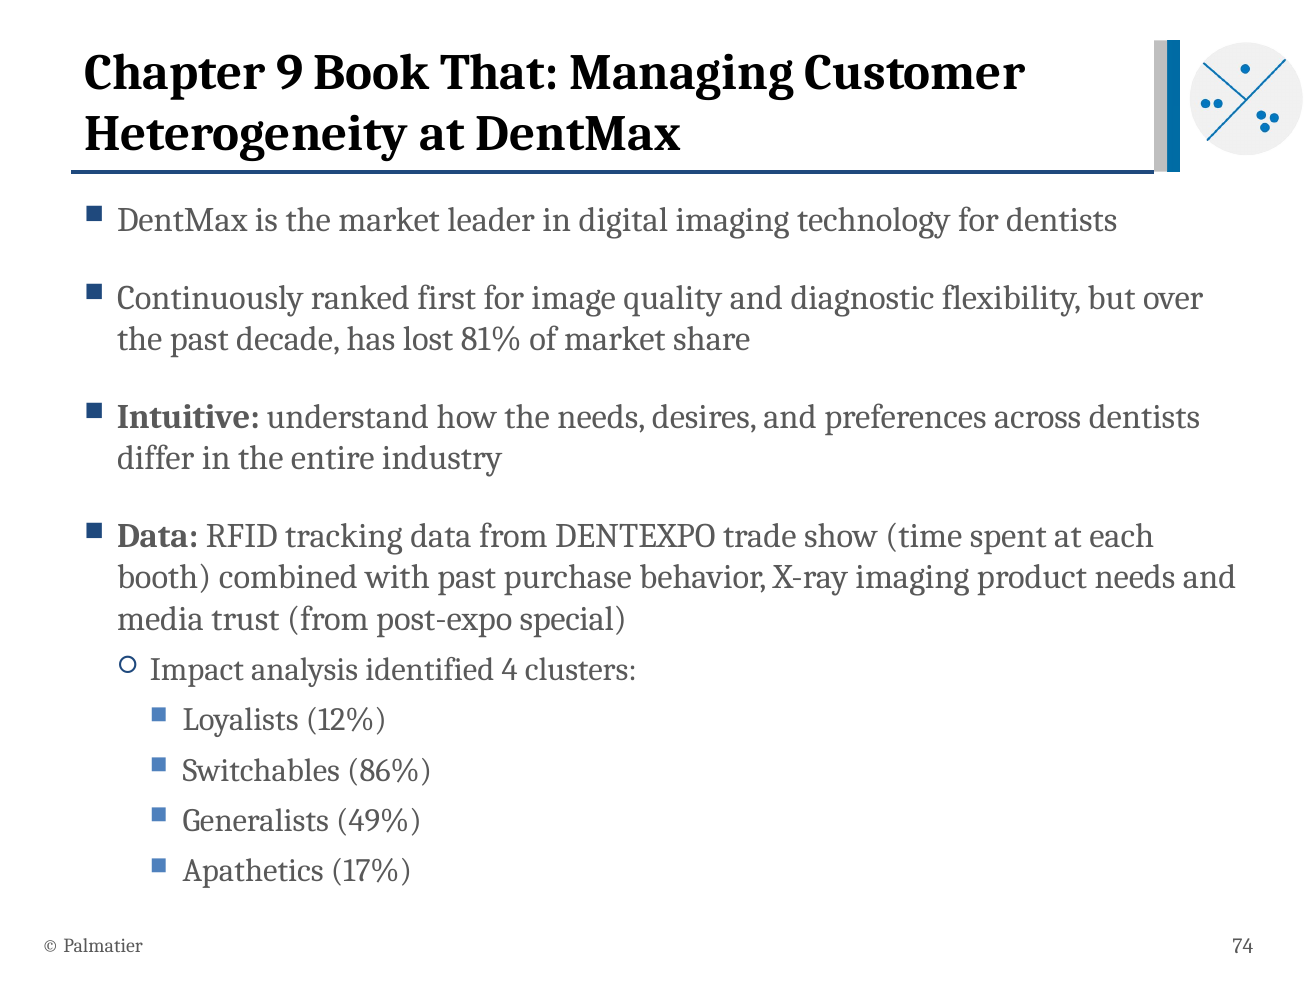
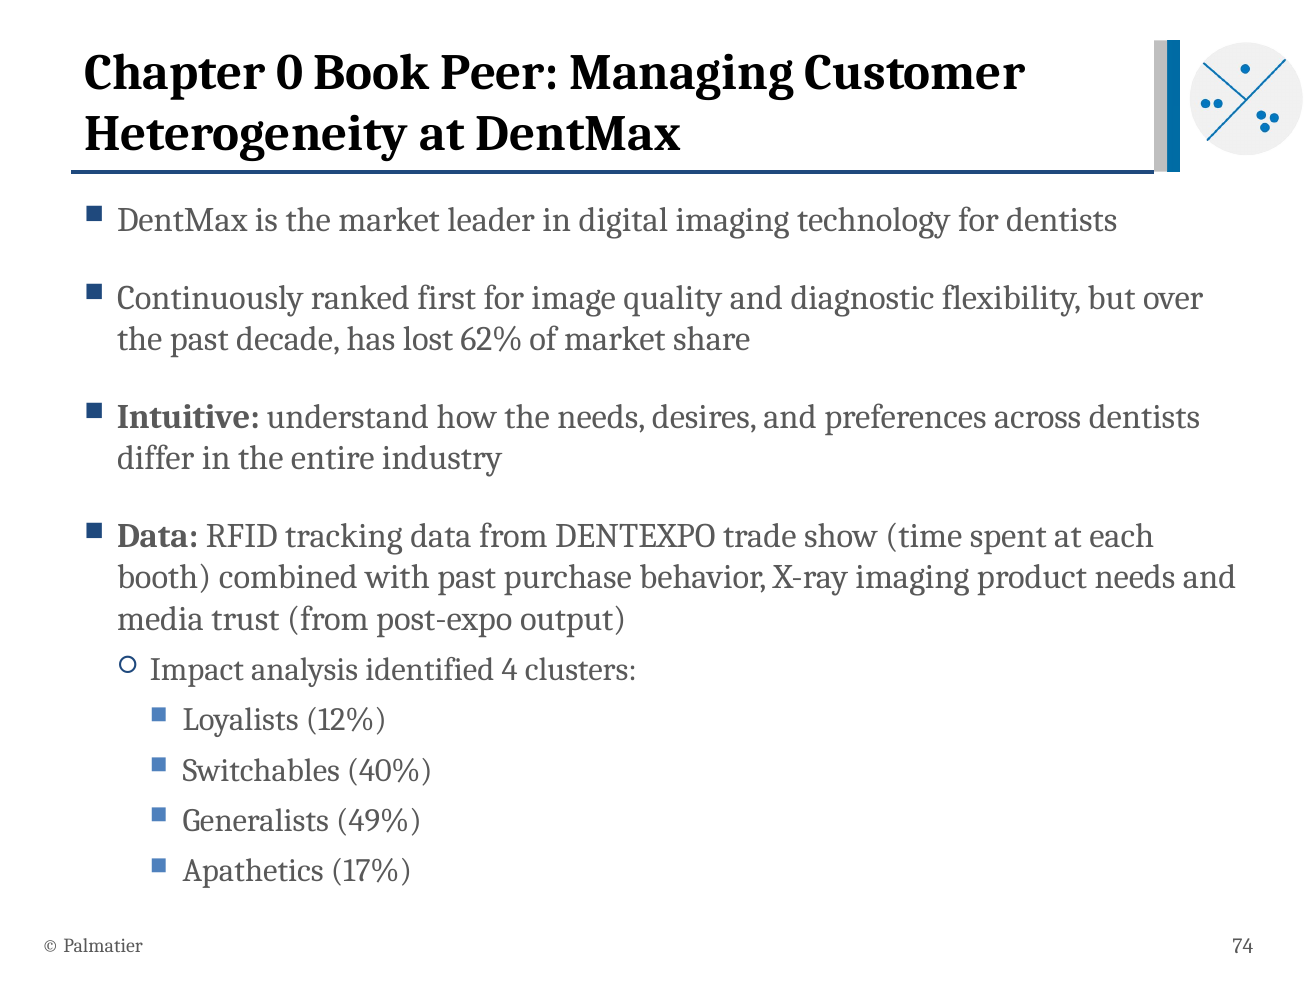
9: 9 -> 0 (290, 72)
That: That -> Peer (499, 72)
81%: 81% -> 62% (492, 339)
special: special -> output (573, 619)
86%: 86% -> 40% (390, 770)
